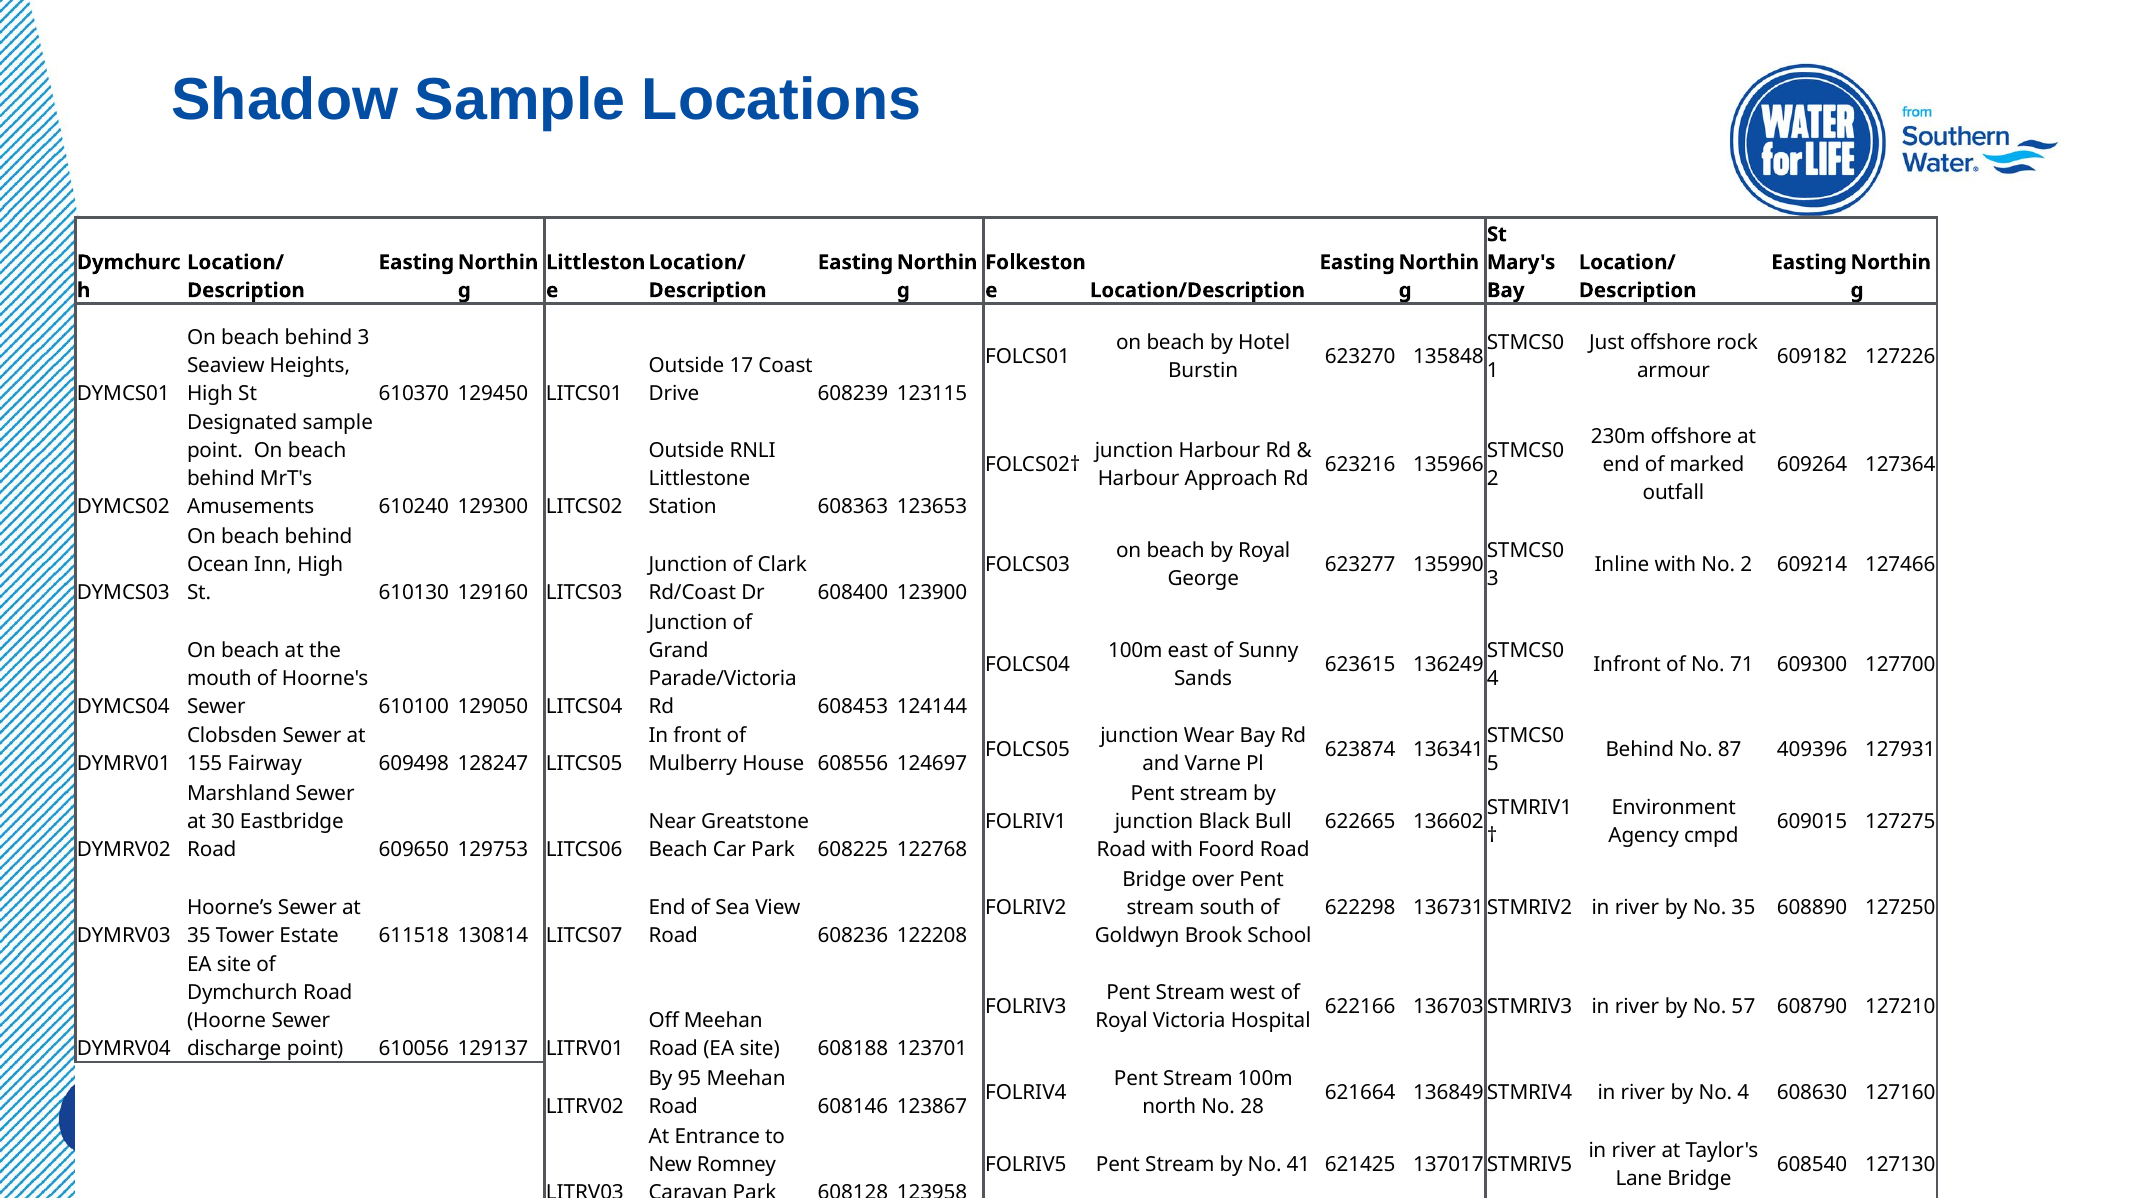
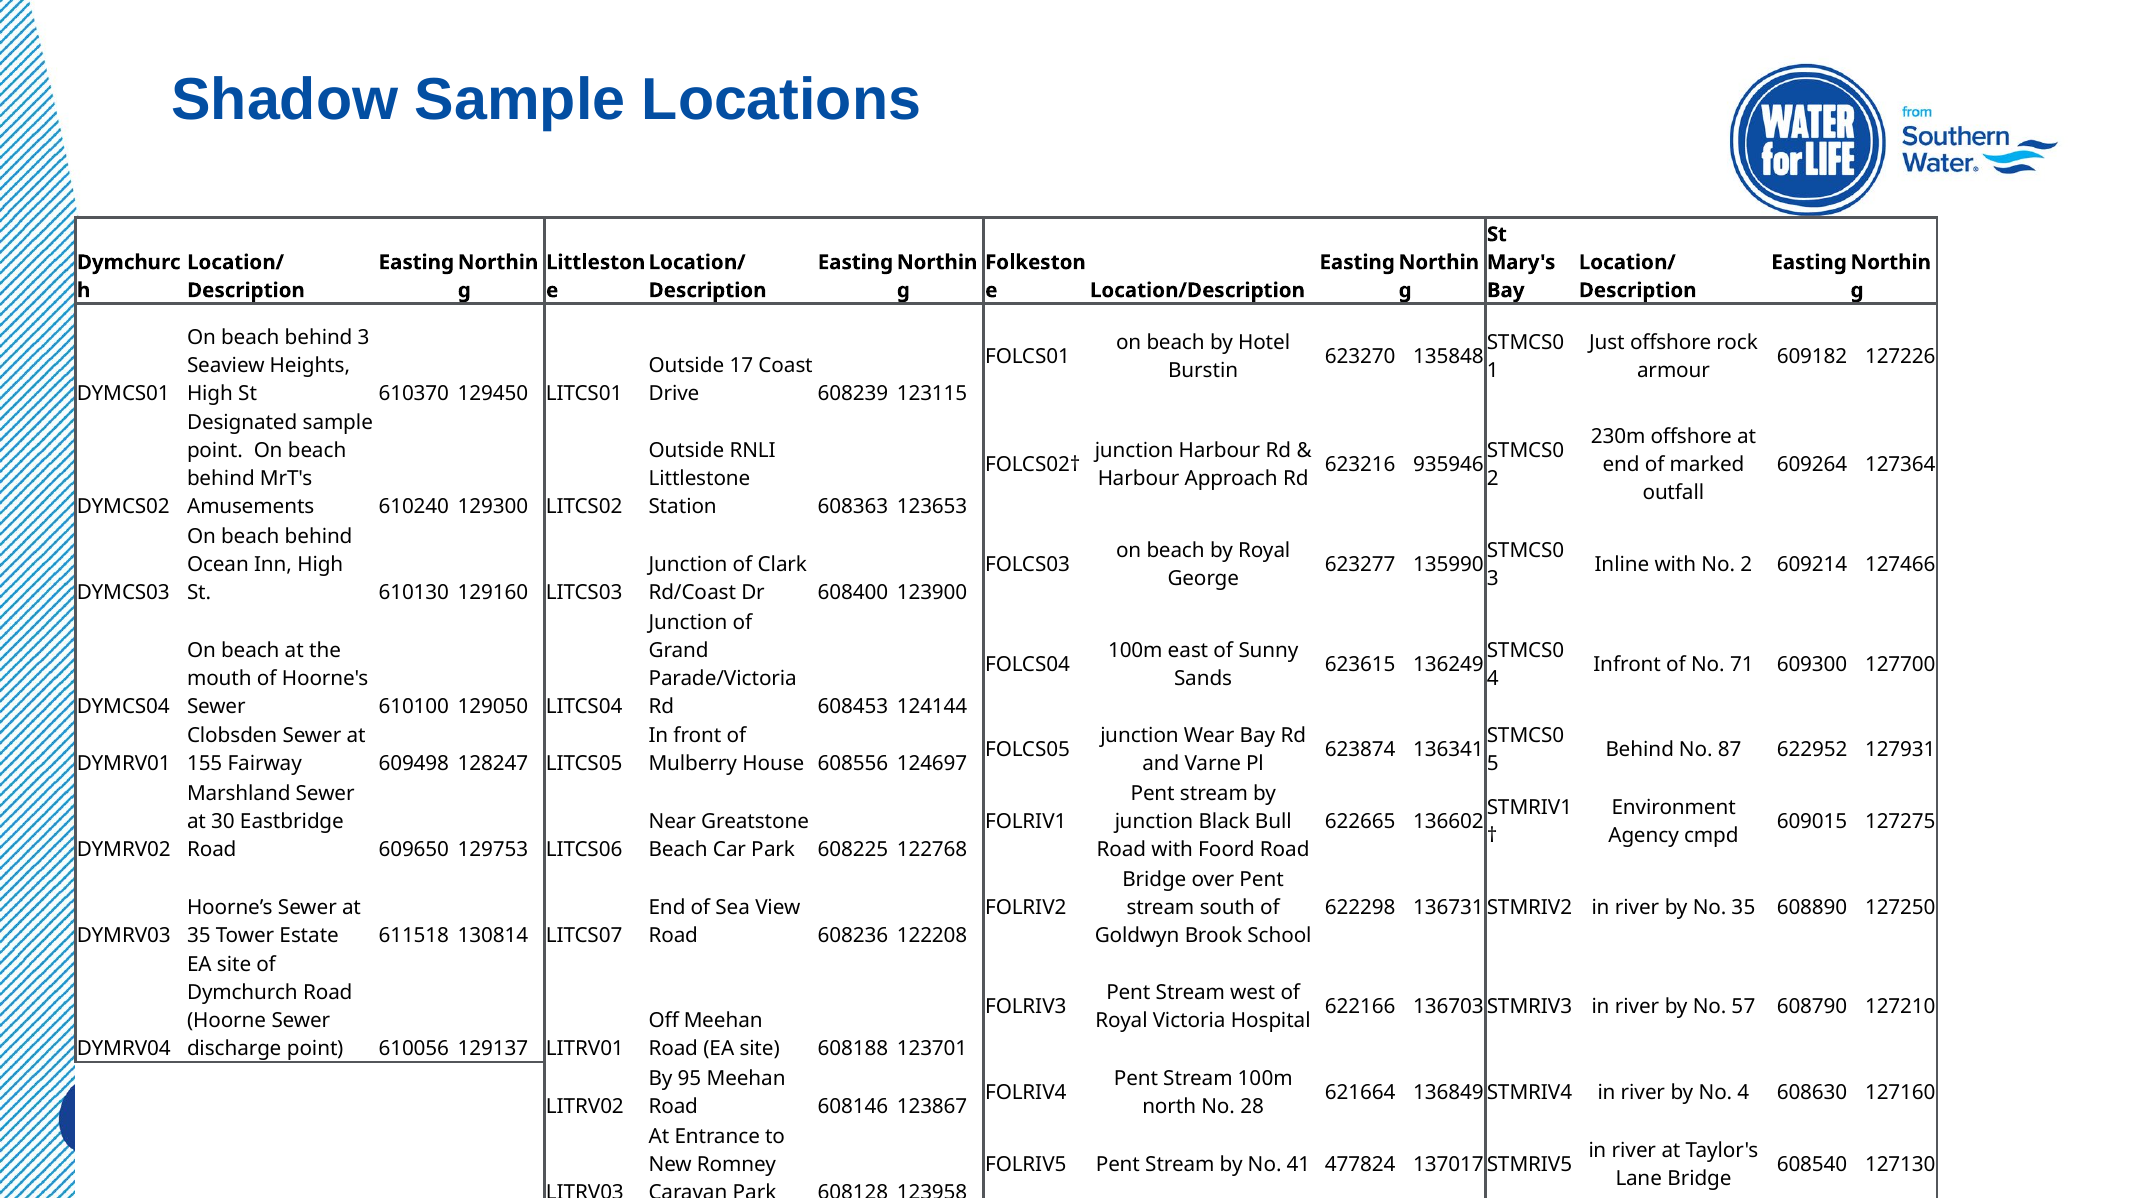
135966: 135966 -> 935946 (1448, 465)
409396: 409396 -> 622952 (1812, 750)
621425: 621425 -> 477824 (1360, 1164)
